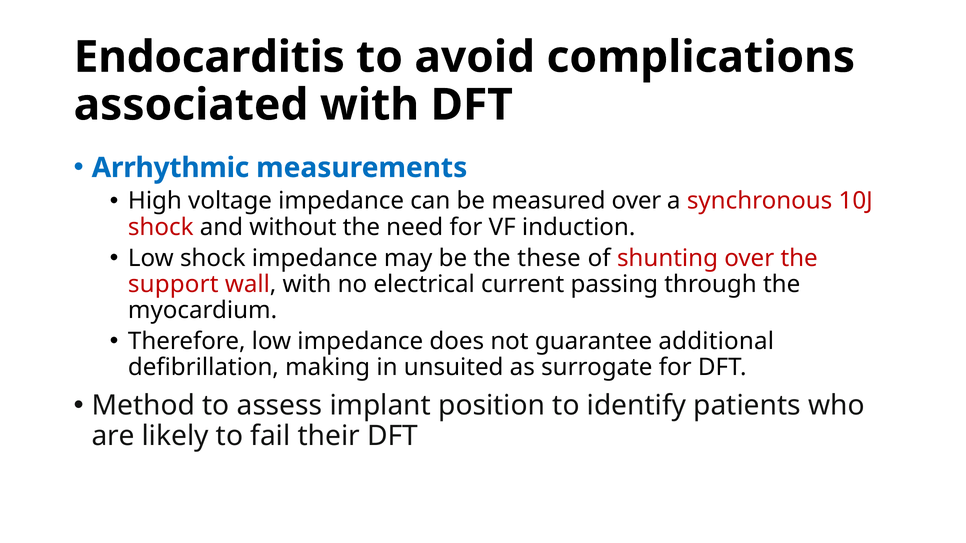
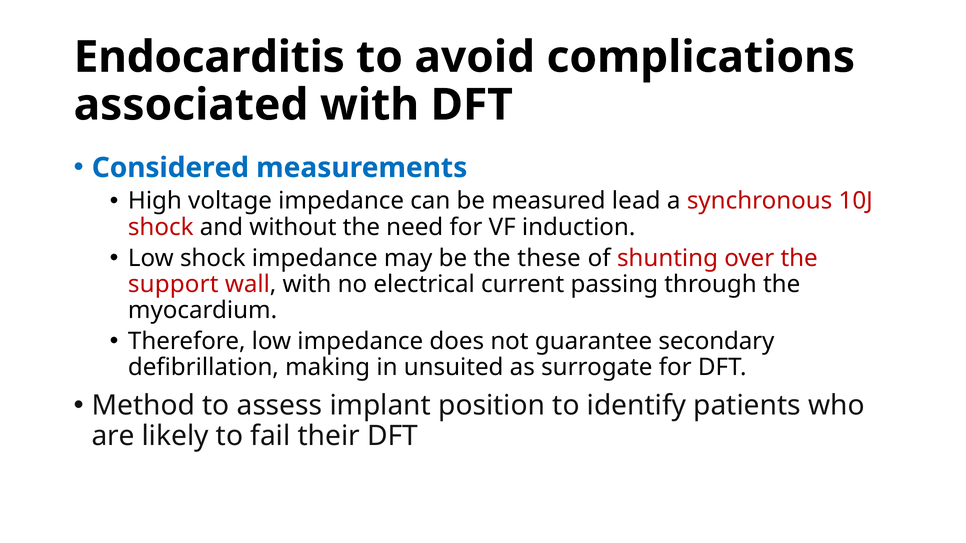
Arrhythmic: Arrhythmic -> Considered (170, 168)
measured over: over -> lead (636, 201)
additional: additional -> secondary (716, 342)
